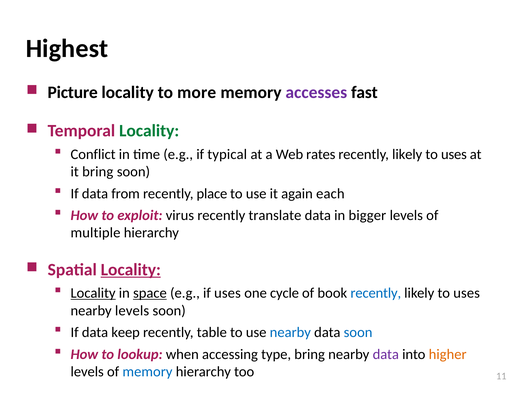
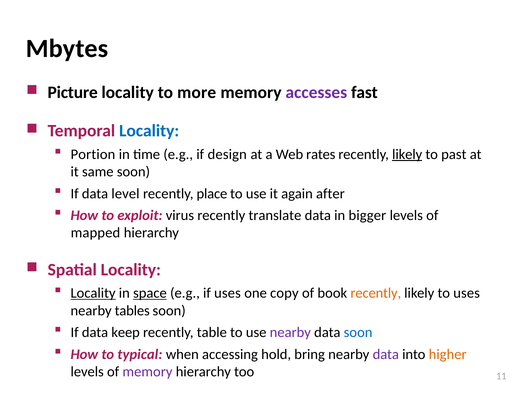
Highest: Highest -> Mbytes (67, 49)
Locality colour: green -> blue (149, 131)
Conflict: Conflict -> Portion (93, 154)
typical: typical -> design (227, 154)
likely underline: none -> present (407, 154)
uses: uses -> past (454, 154)
it bring: bring -> same (98, 172)
from: from -> level (125, 194)
each: each -> after (330, 194)
multiple: multiple -> mapped (95, 233)
Locality underline: present -> none (131, 270)
cycle: cycle -> copy (284, 293)
recently colour: blue -> orange (376, 293)
nearby levels: levels -> tables (132, 311)
nearby colour: blue -> purple (290, 332)
lookup: lookup -> typical (140, 354)
type: type -> hold (276, 354)
memory colour: blue -> purple (147, 372)
